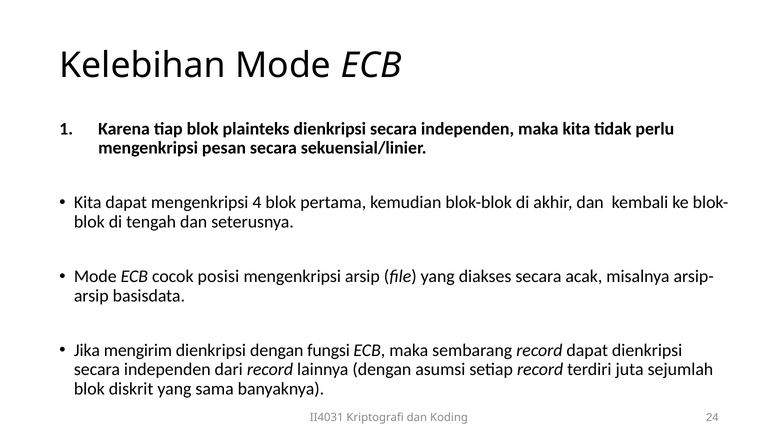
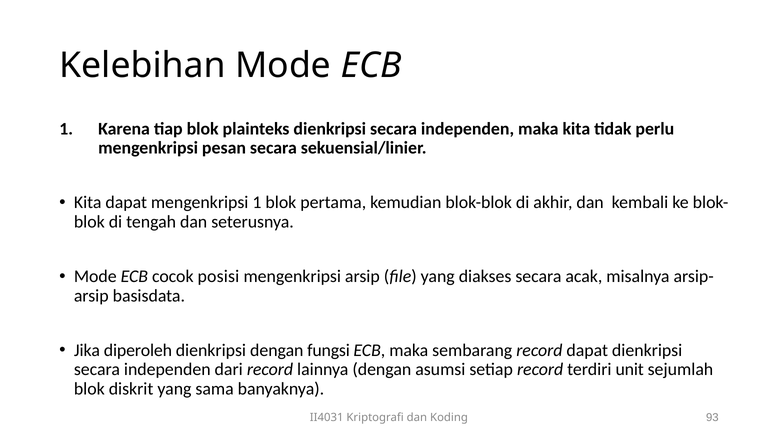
mengenkripsi 4: 4 -> 1 (257, 203)
mengirim: mengirim -> diperoleh (138, 351)
juta: juta -> unit (630, 370)
24: 24 -> 93 (712, 418)
